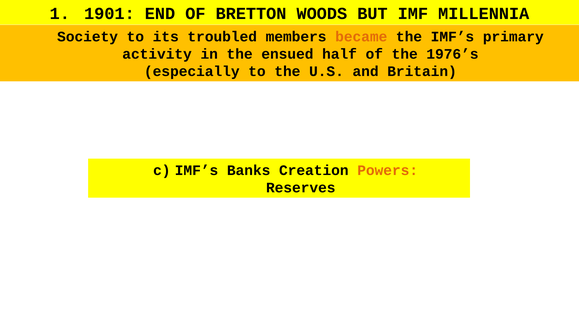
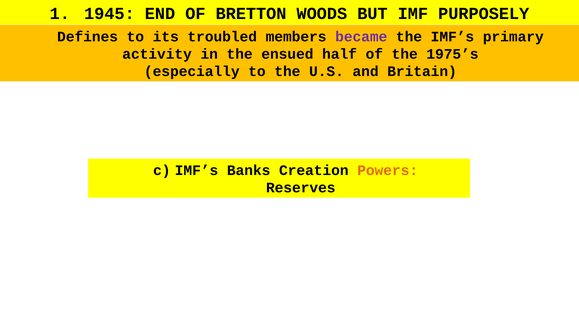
1901: 1901 -> 1945 (109, 13)
MILLENNIA: MILLENNIA -> PURPOSELY (484, 13)
Society: Society -> Defines (88, 37)
became colour: orange -> purple (361, 37)
1976’s: 1976’s -> 1975’s (452, 54)
